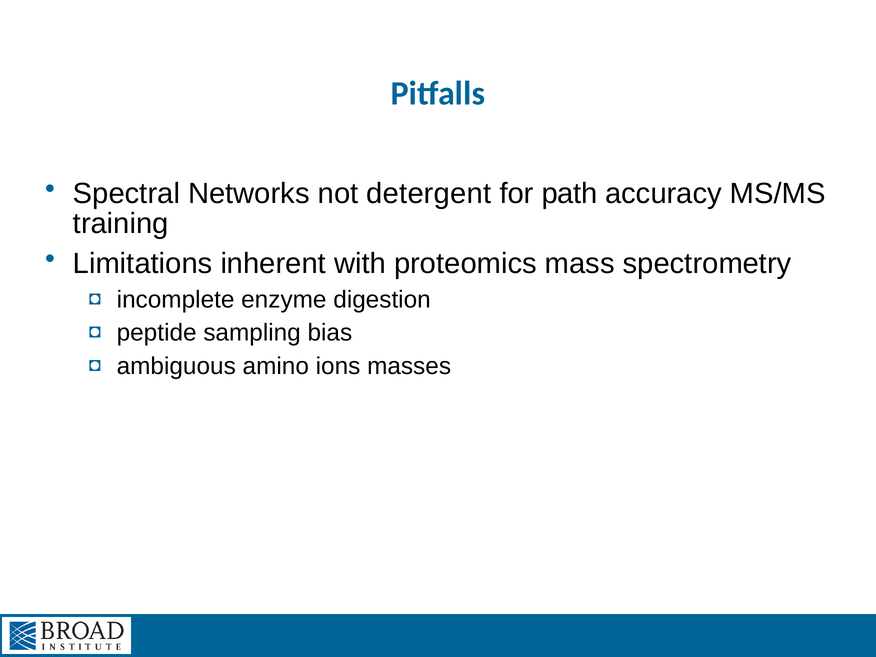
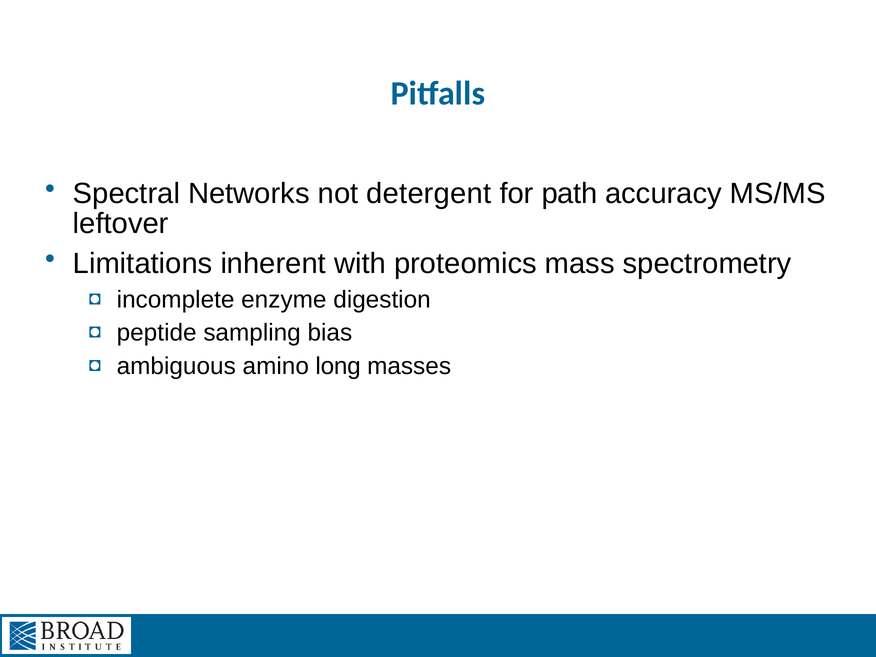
training: training -> leftover (121, 224)
ions: ions -> long (338, 366)
